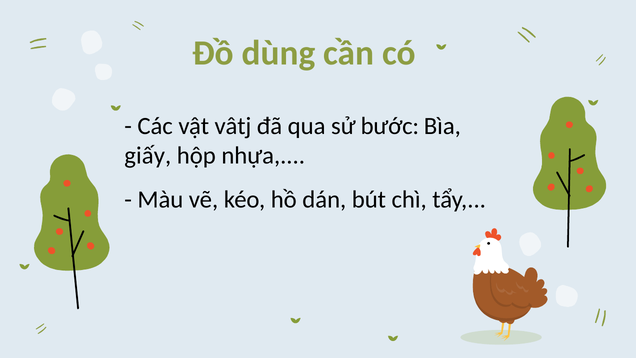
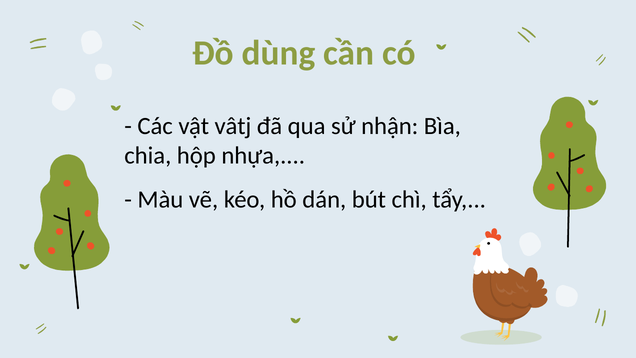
bước: bước -> nhận (390, 126)
giấy: giấy -> chia (148, 156)
